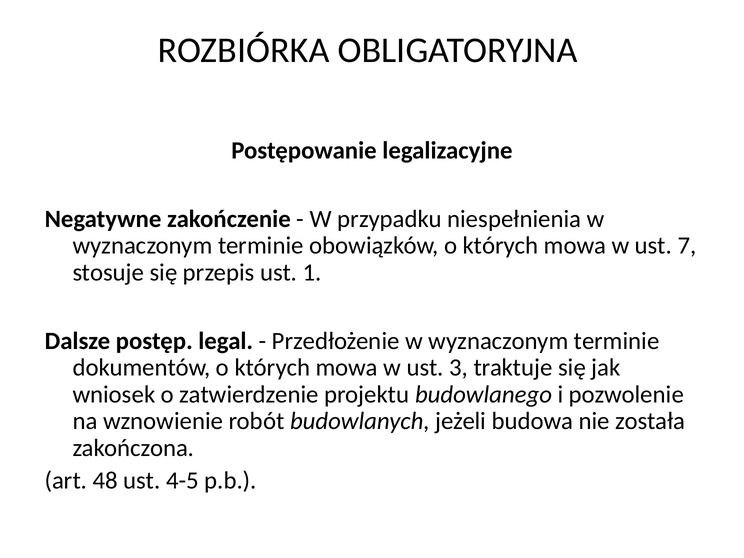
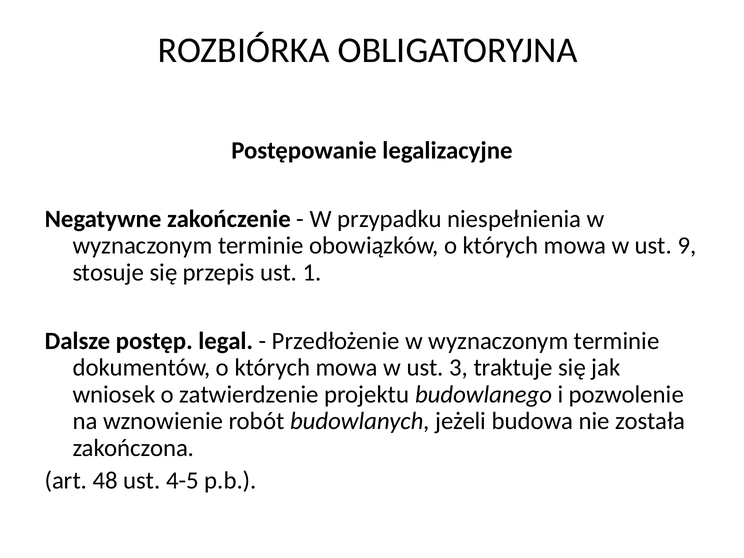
7: 7 -> 9 (687, 246)
